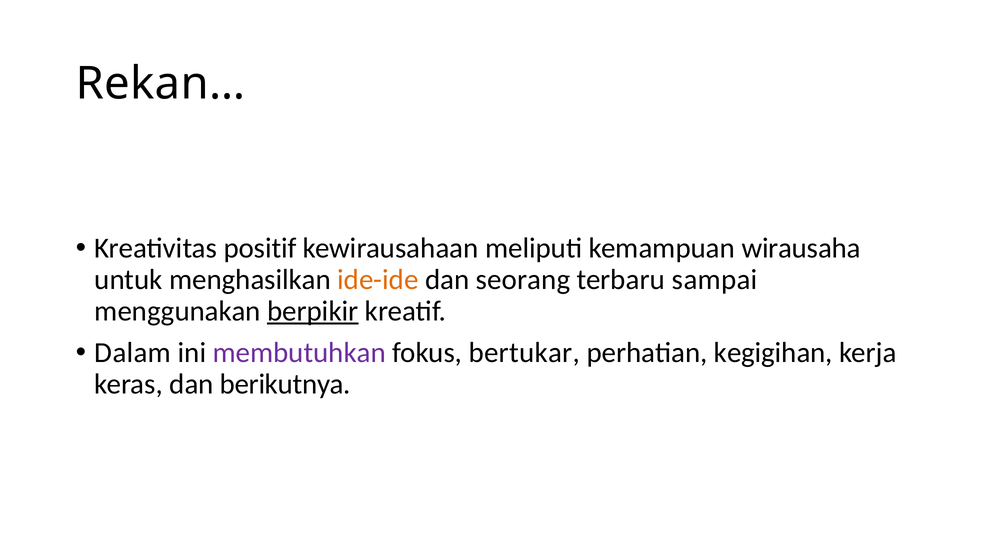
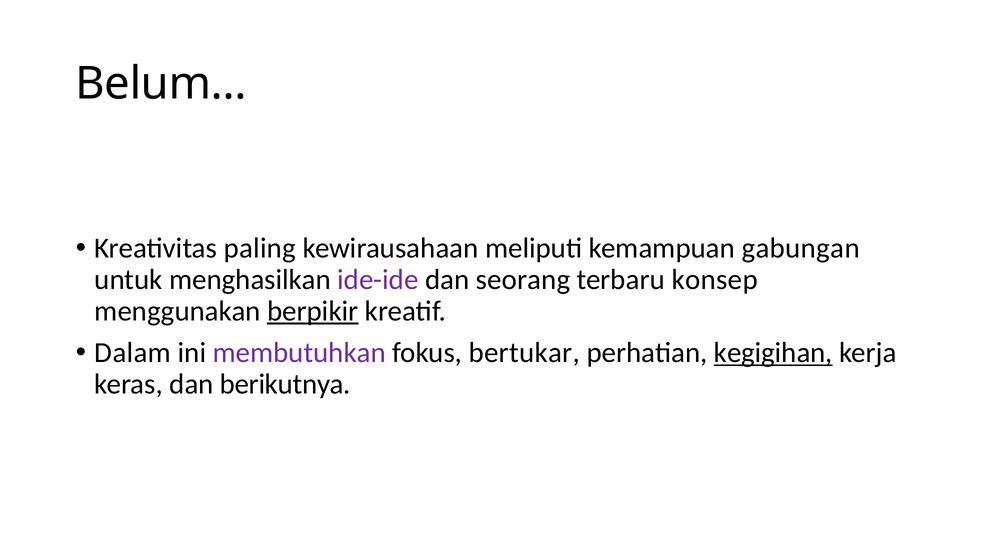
Rekan…: Rekan… -> Belum… (161, 83)
positif: positif -> paling (260, 248)
wirausaha: wirausaha -> gabungan (801, 248)
ide-ide colour: orange -> purple (378, 280)
sampai: sampai -> konsep (715, 280)
kegigihan underline: none -> present (773, 353)
